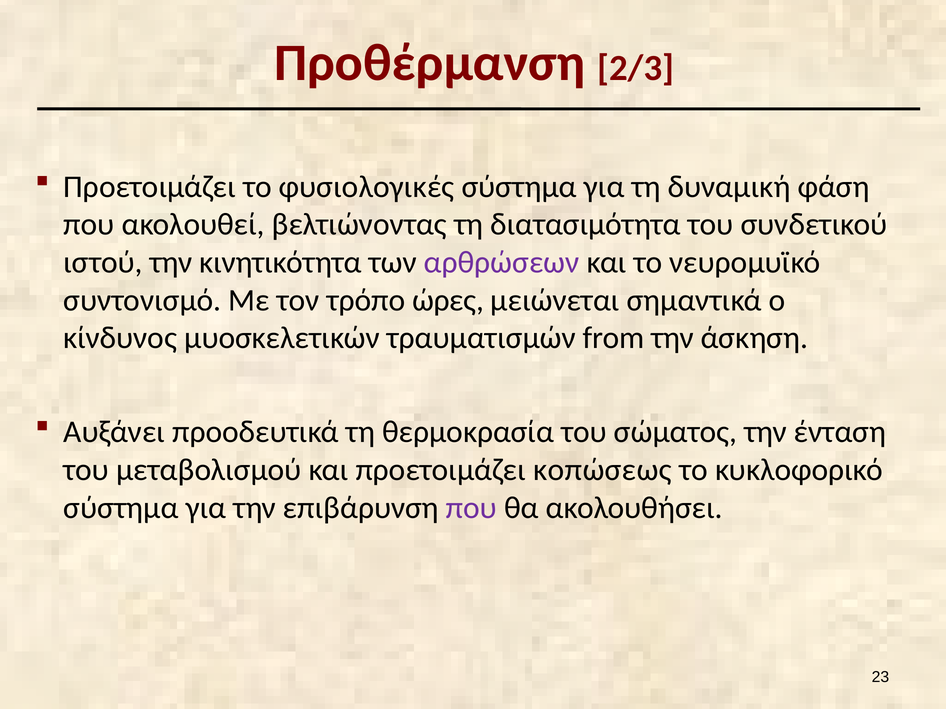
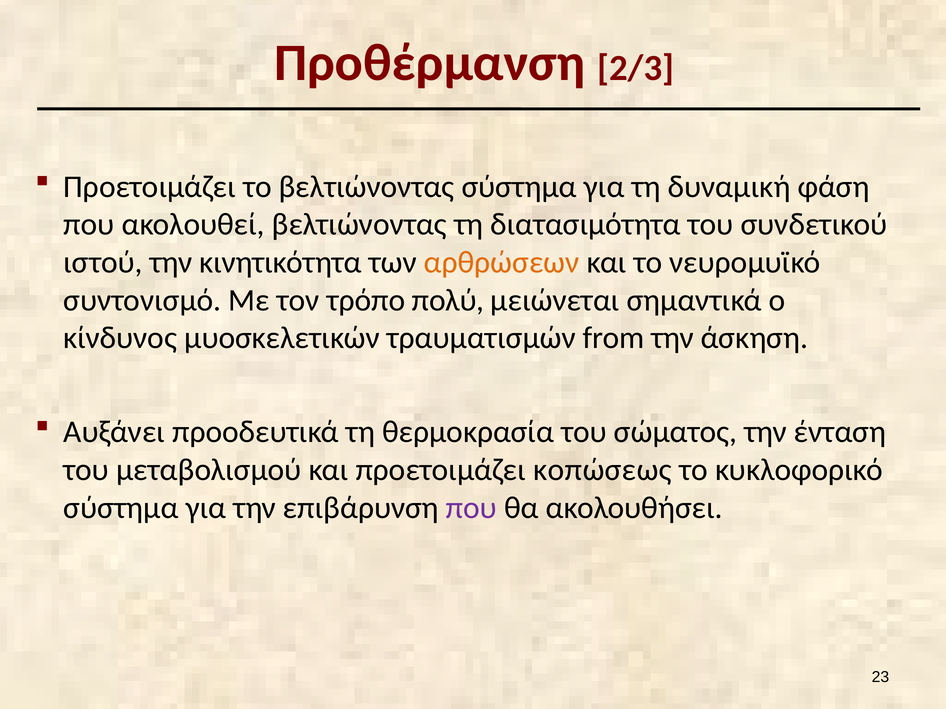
το φυσιολογικές: φυσιολογικές -> βελτιώνοντας (367, 187)
αρθρώσεων colour: purple -> orange (502, 263)
ώρες: ώρες -> πολύ (448, 300)
